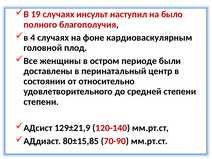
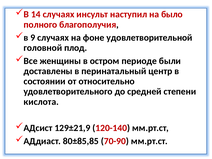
19: 19 -> 14 (36, 14)
4: 4 -> 9 (33, 38)
кардиоваскулярным: кардиоваскулярным -> удовлетворительной (149, 38)
степени: степени -> кислота (41, 102)
80±15,85: 80±15,85 -> 80±85,85 (81, 141)
